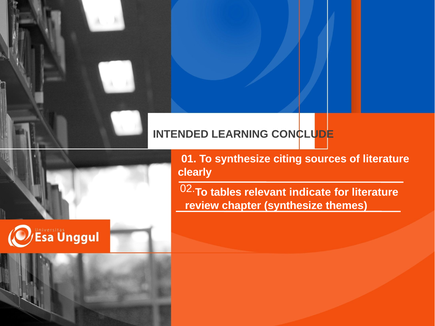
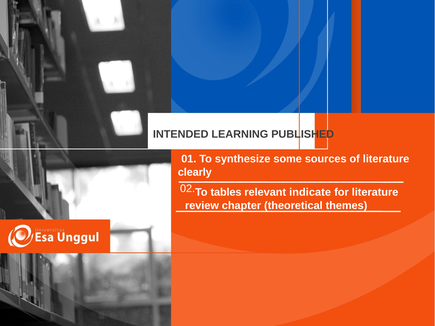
CONCLUDE: CONCLUDE -> PUBLISHED (303, 134)
citing: citing -> some (288, 159)
chapter synthesize: synthesize -> theoretical (293, 206)
